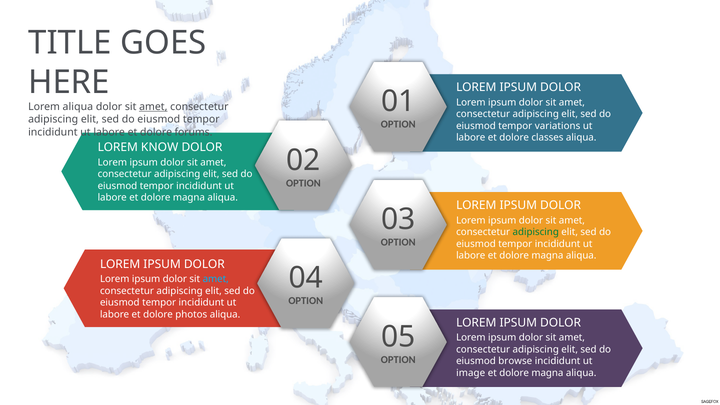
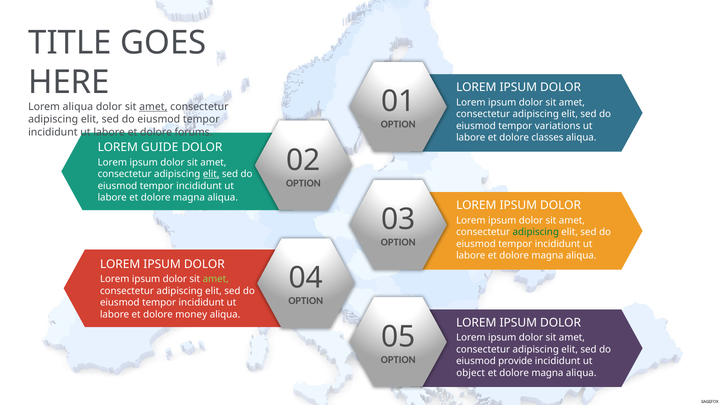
KNOW: KNOW -> GUIDE (160, 147)
elit underline: none -> present (211, 174)
amet colour: light blue -> light green (216, 279)
photos: photos -> money (191, 314)
browse: browse -> provide (515, 361)
image: image -> object (471, 373)
